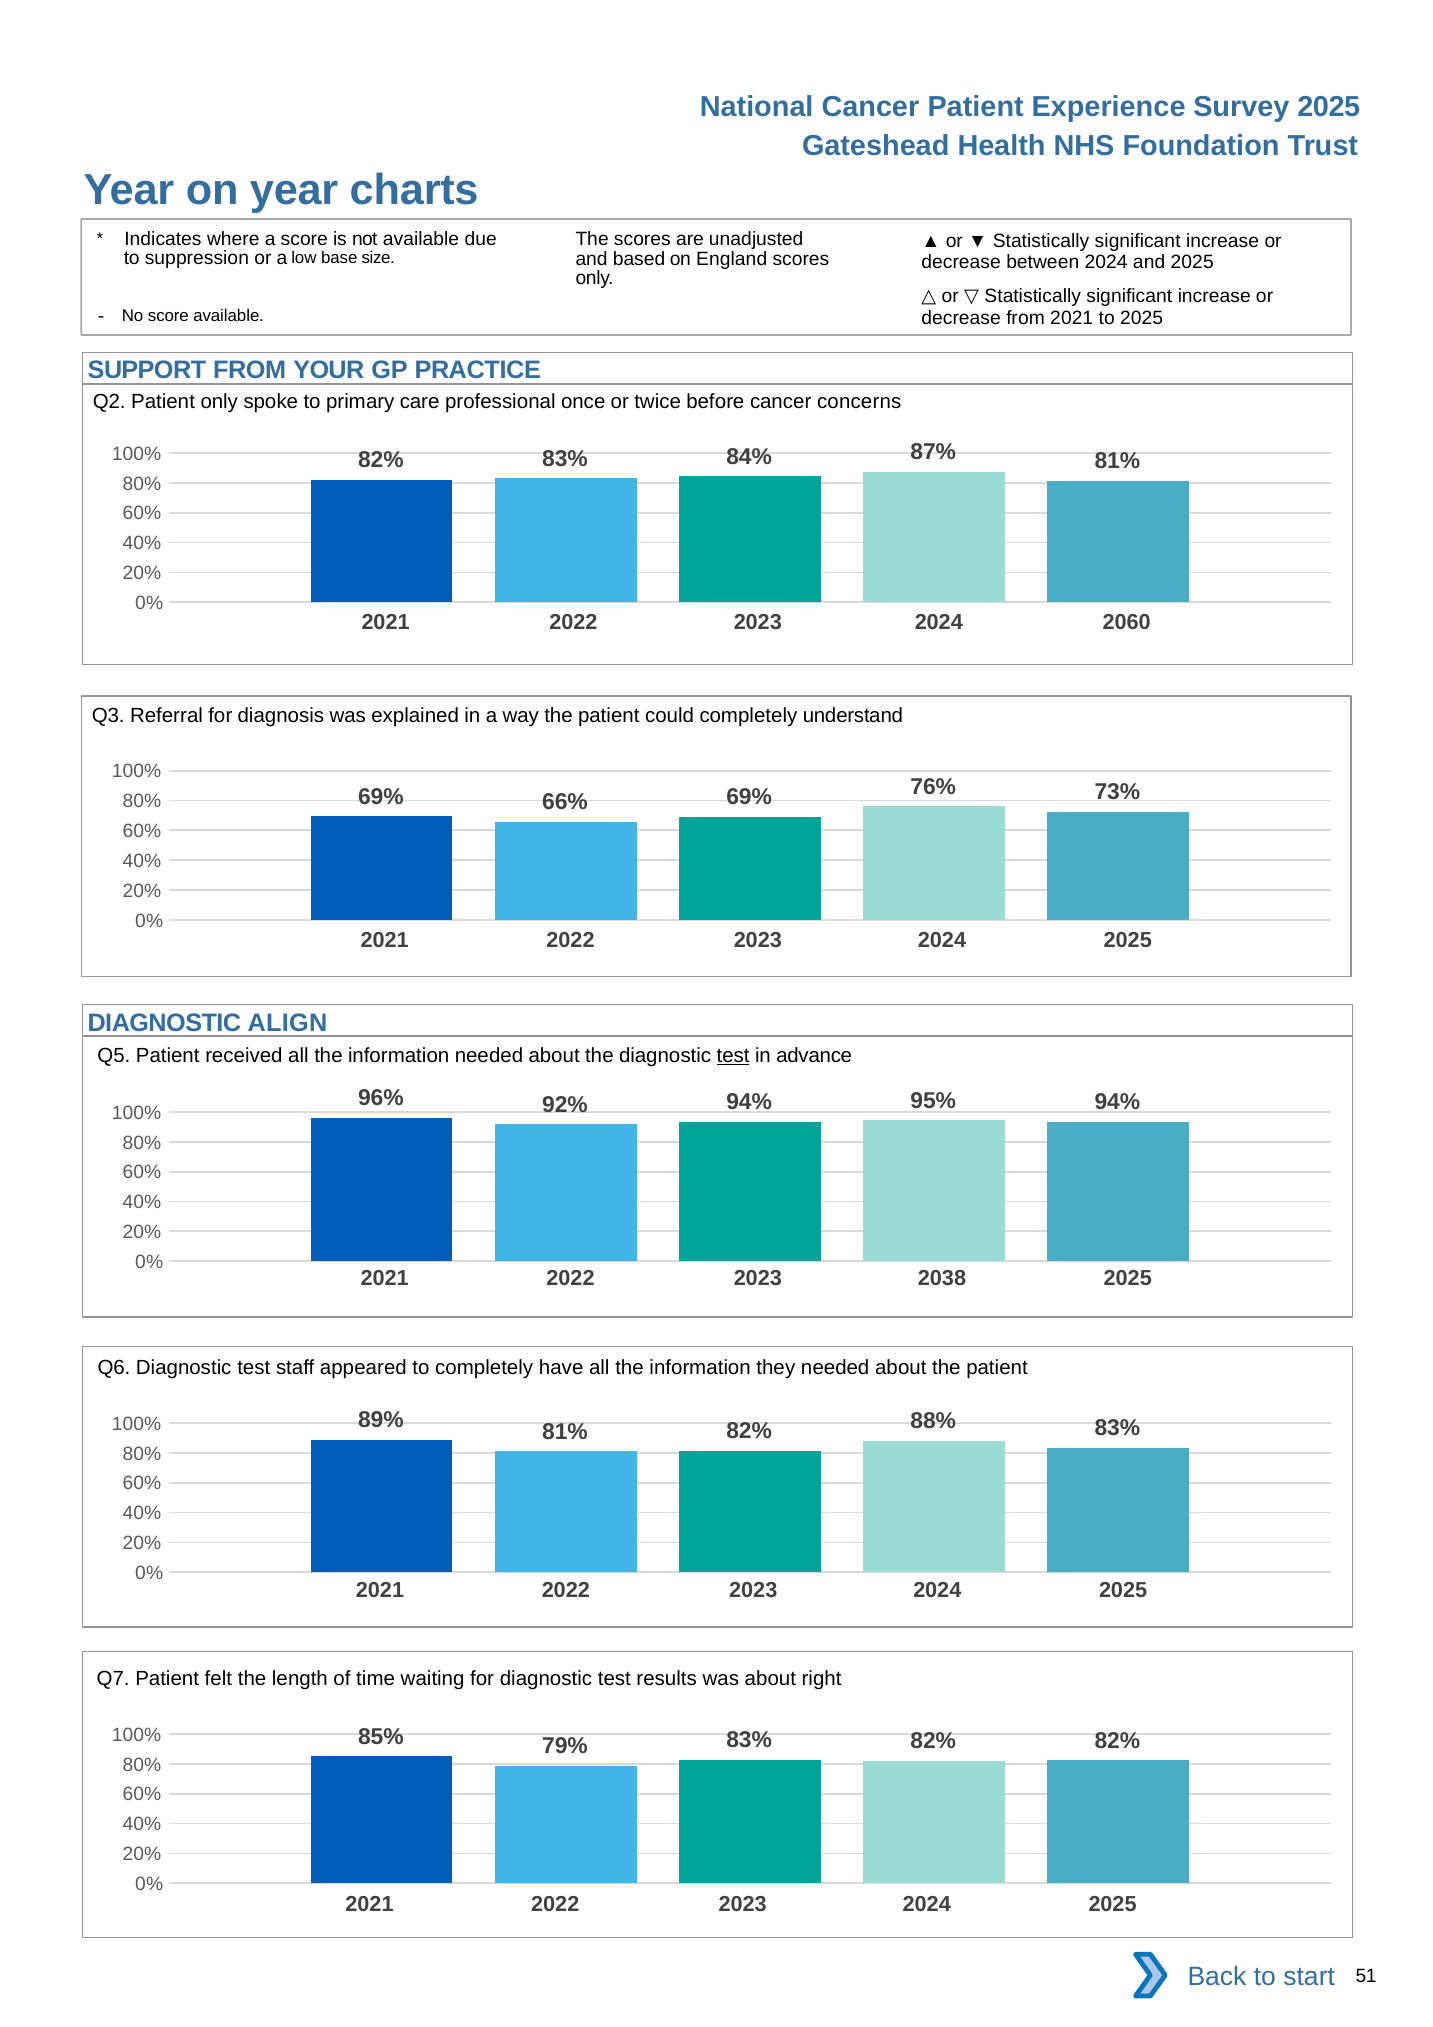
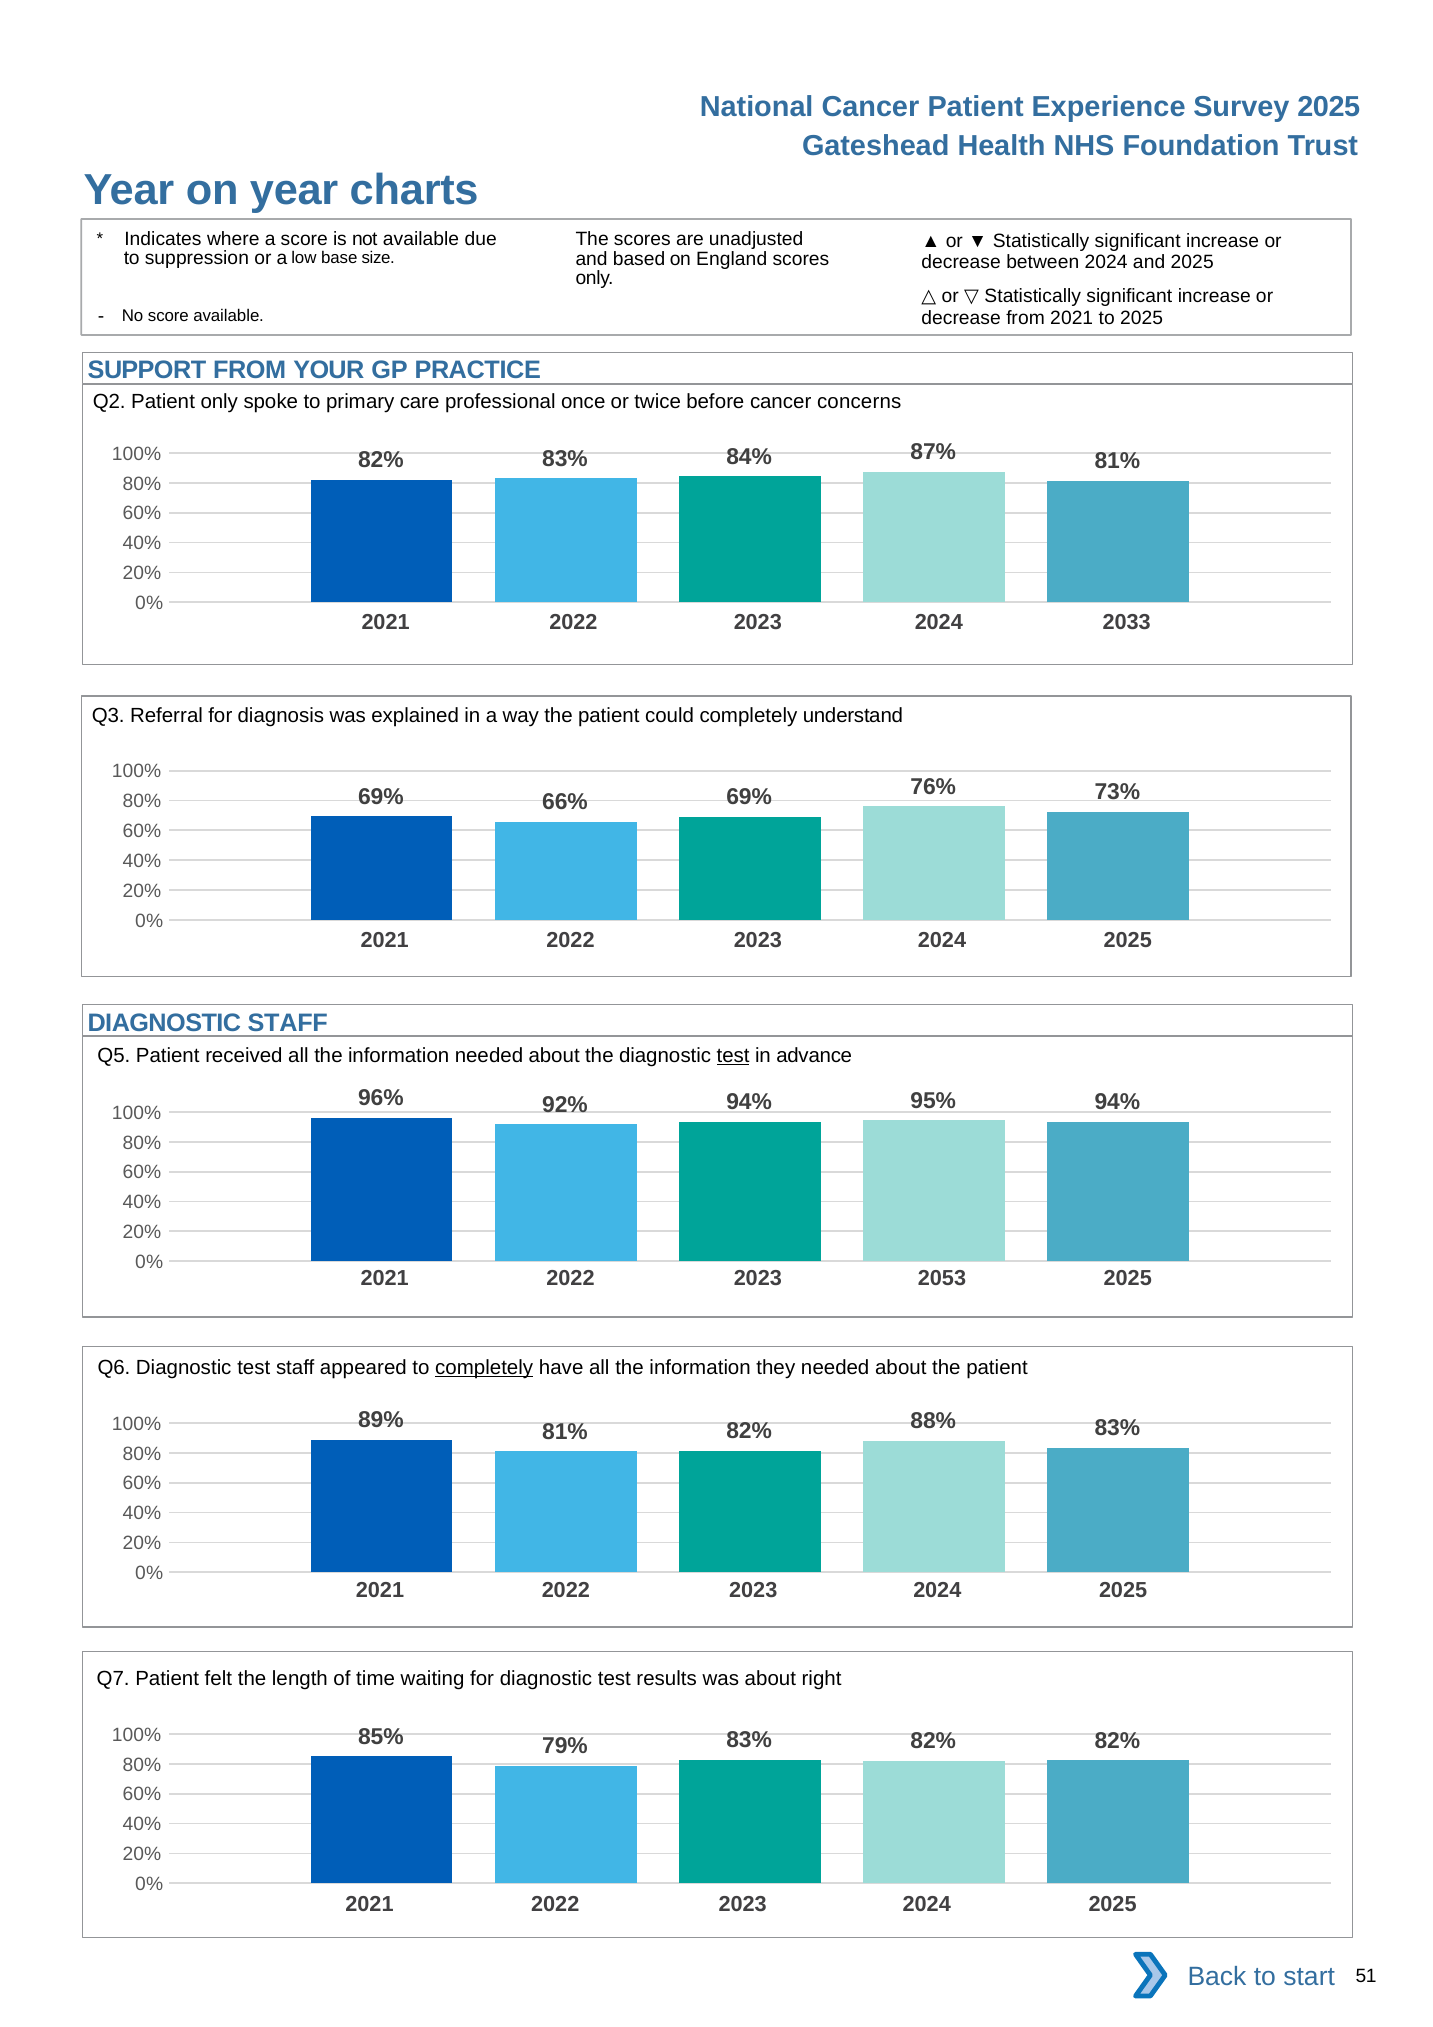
2060: 2060 -> 2033 (1127, 622)
DIAGNOSTIC ALIGN: ALIGN -> STAFF (288, 1023)
2038: 2038 -> 2053 (942, 1279)
completely underline: none -> present (484, 1368)
